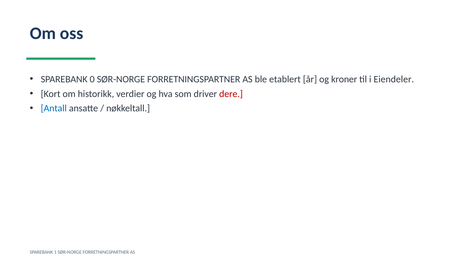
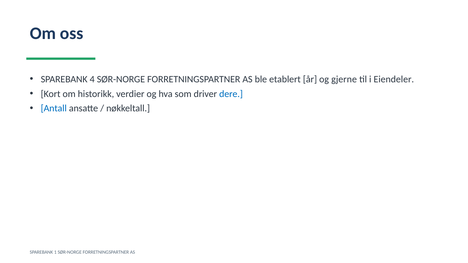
0: 0 -> 4 (92, 79)
kroner: kroner -> gjerne (344, 79)
dere colour: red -> blue (231, 94)
